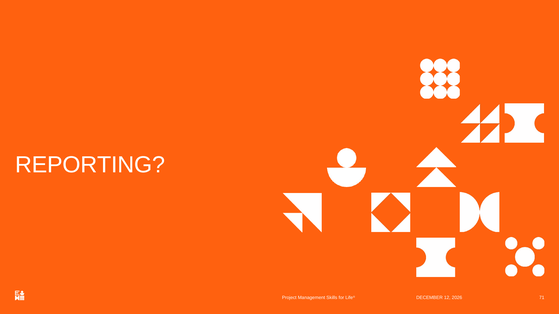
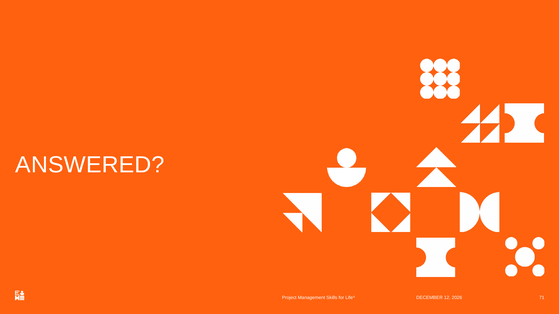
REPORTING: REPORTING -> ANSWERED (90, 165)
